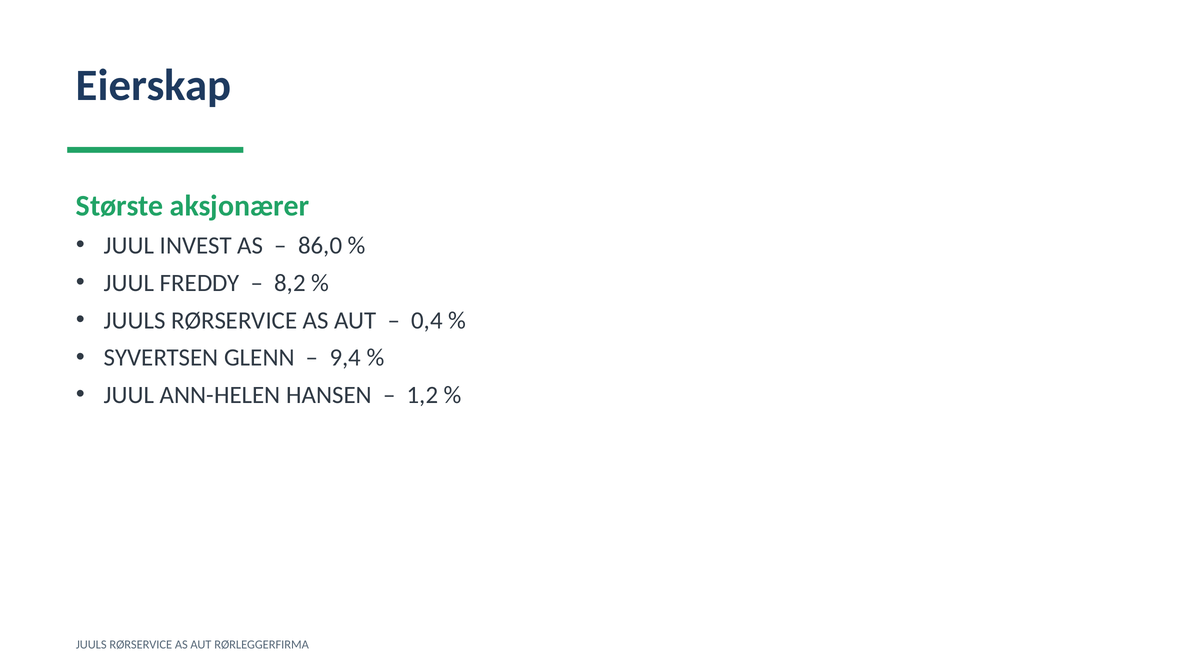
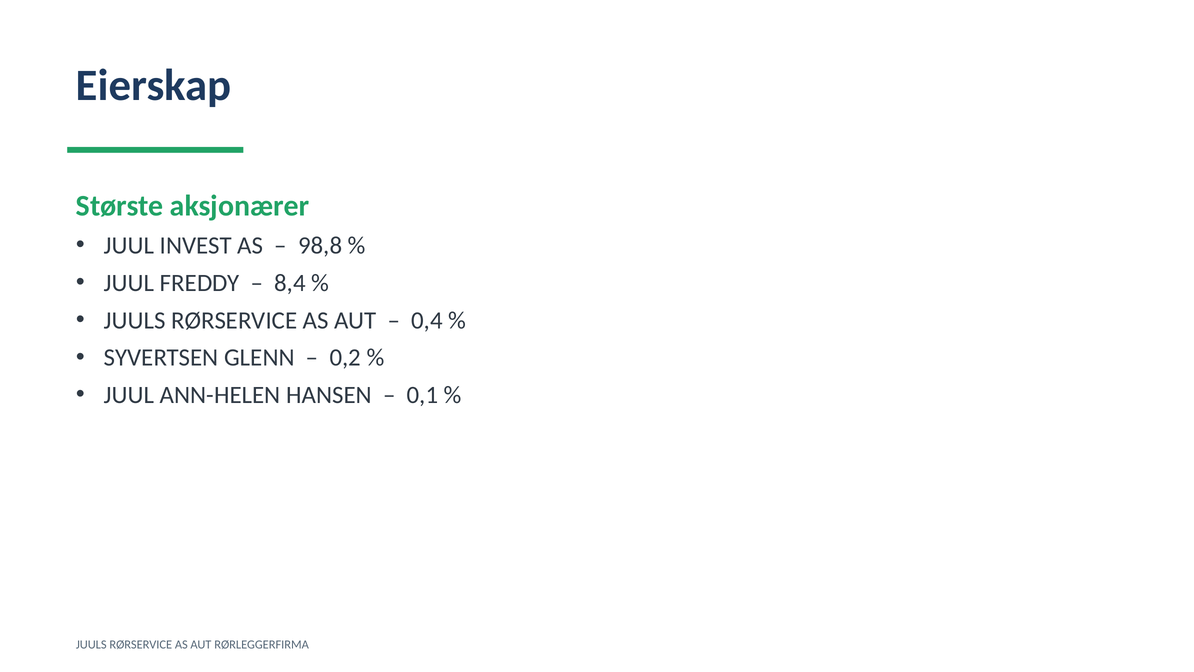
86,0: 86,0 -> 98,8 (320, 246)
8,2: 8,2 -> 8,4 (290, 283)
9,4: 9,4 -> 0,2 (345, 358)
1,2: 1,2 -> 0,1 (422, 395)
